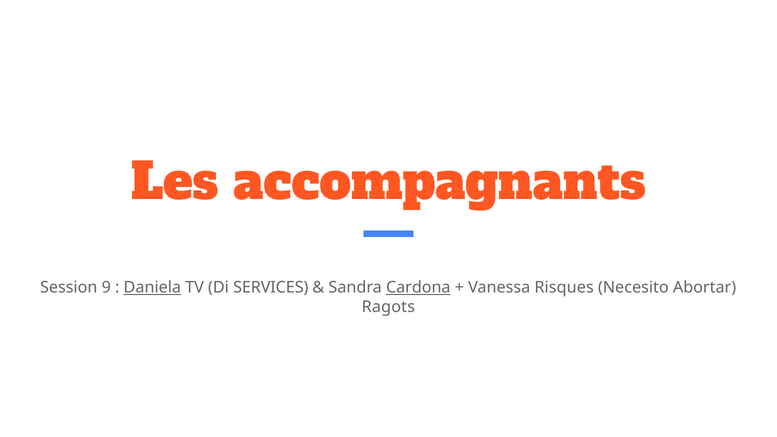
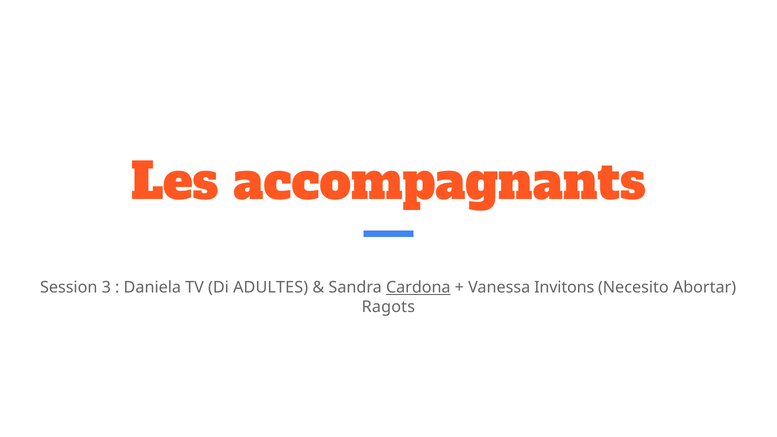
9: 9 -> 3 (106, 288)
Daniela underline: present -> none (152, 288)
SERVICES: SERVICES -> ADULTES (271, 288)
Risques: Risques -> Invitons (564, 288)
